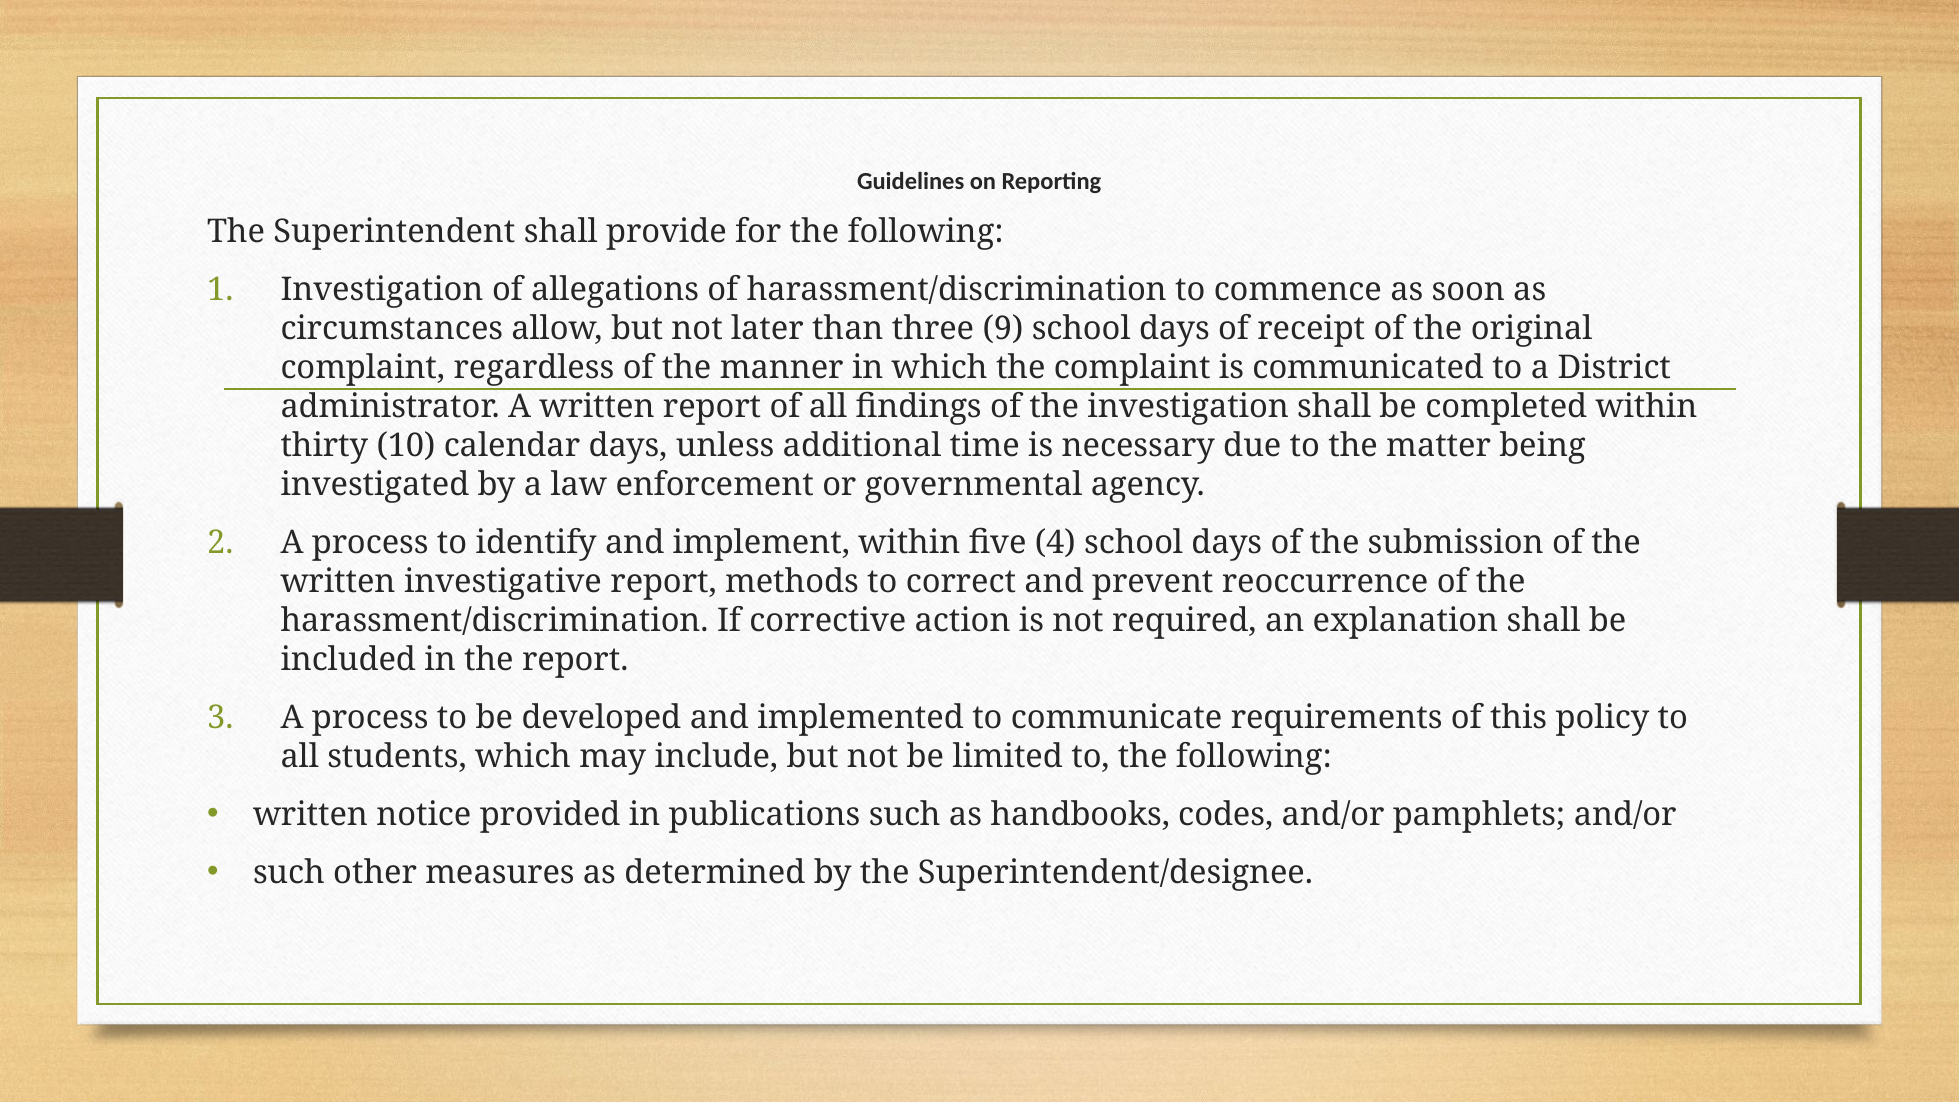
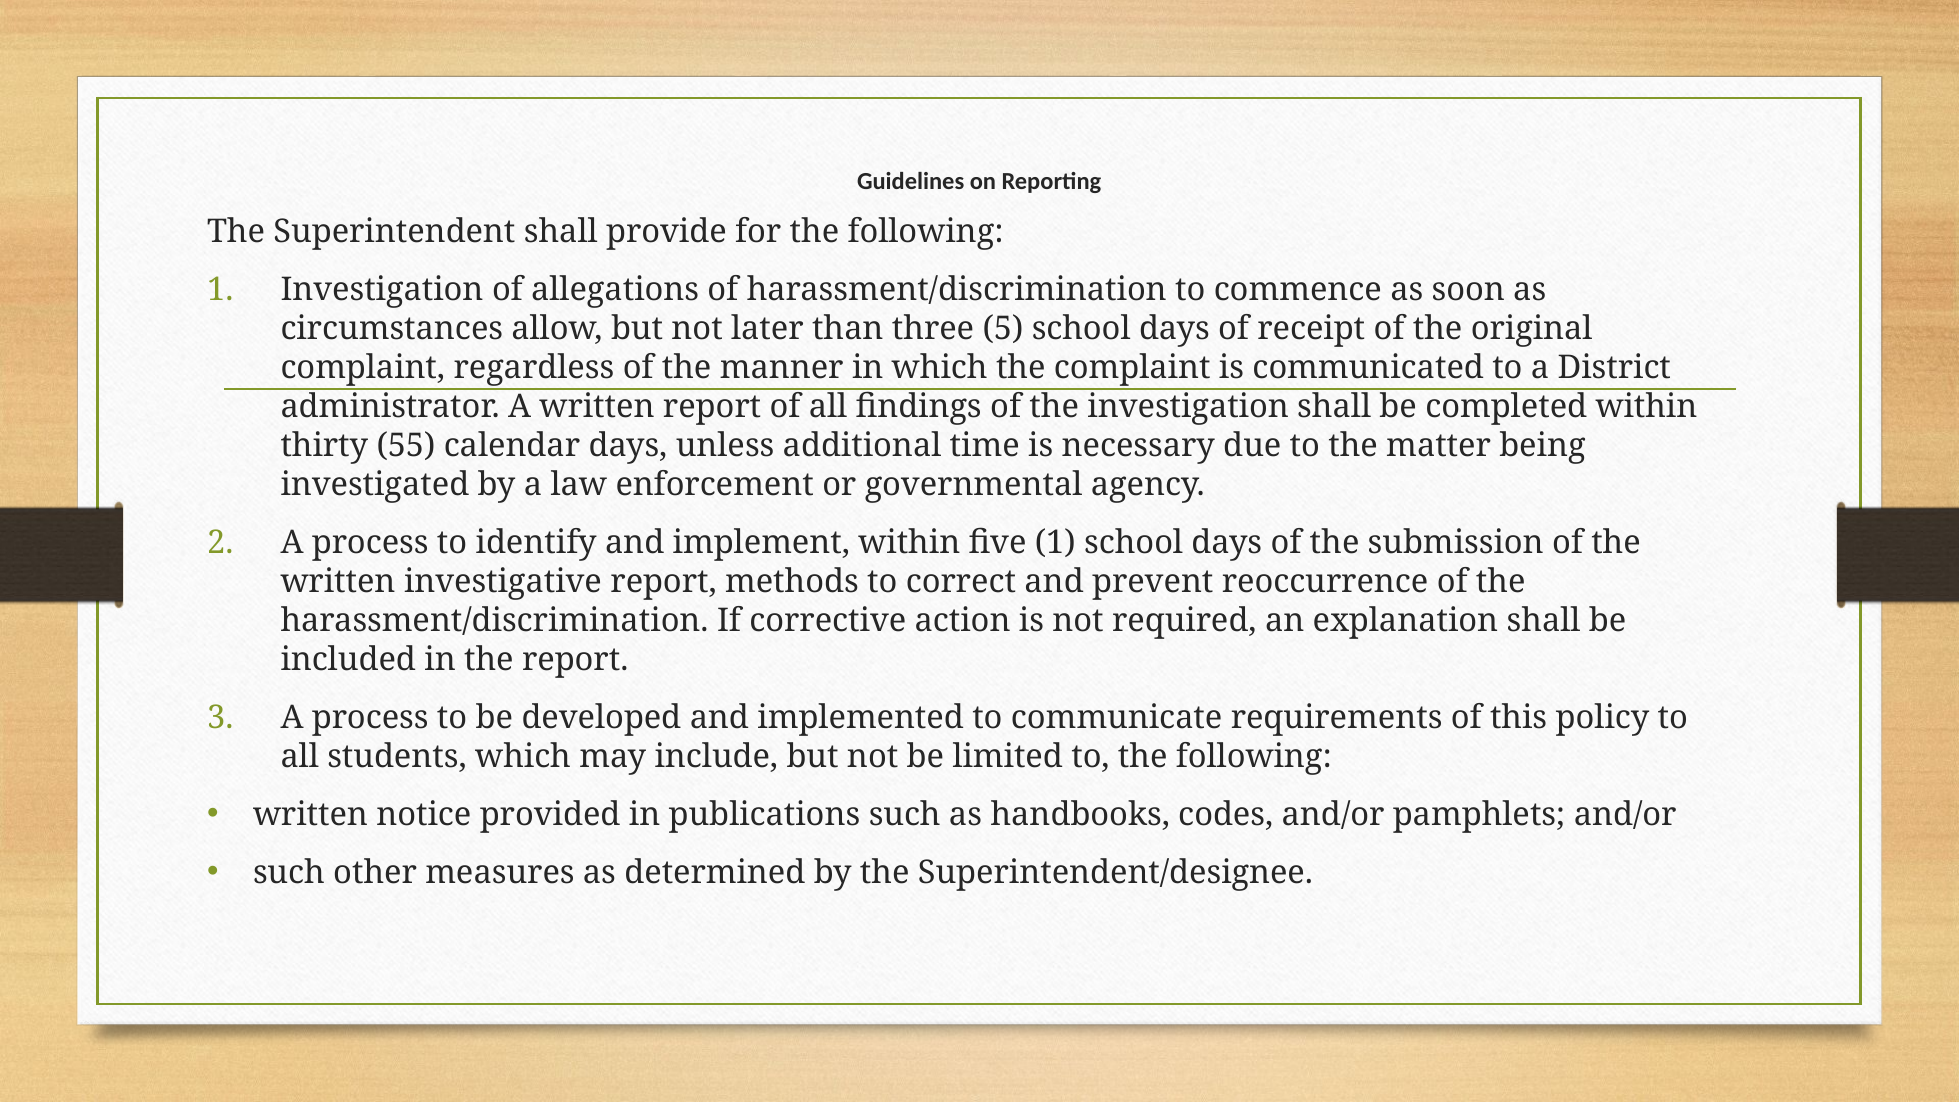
9: 9 -> 5 (1003, 328)
10: 10 -> 55 (406, 446)
five 4: 4 -> 1 (1055, 543)
